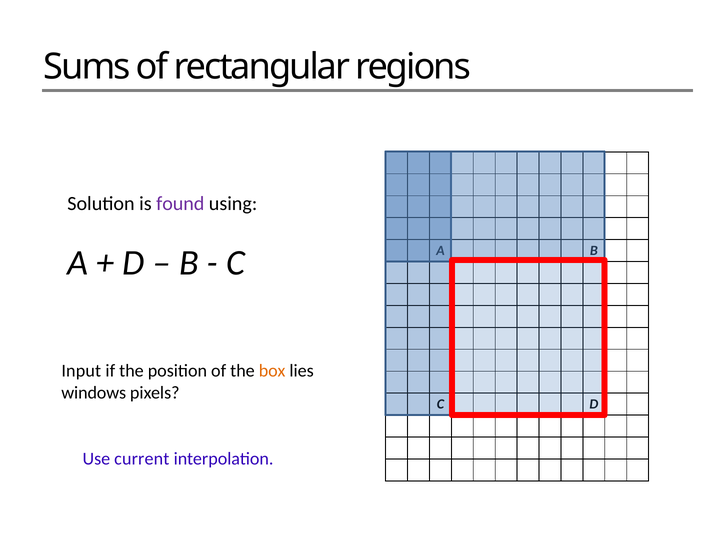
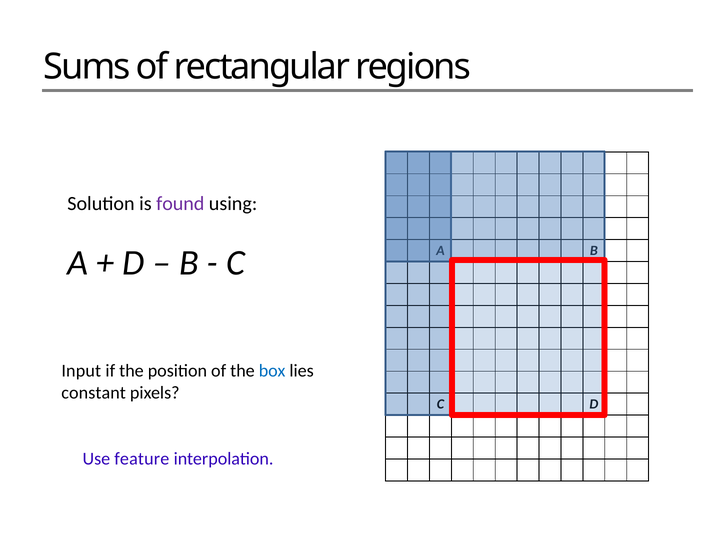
box colour: orange -> blue (272, 371)
windows: windows -> constant (94, 393)
current: current -> feature (142, 459)
